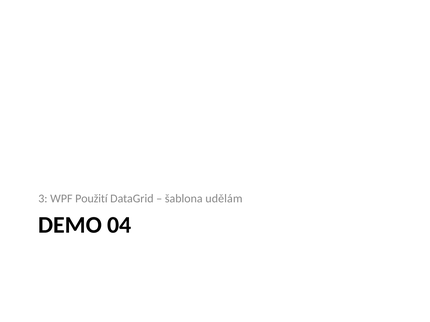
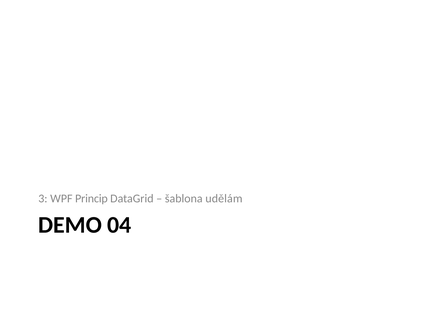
Použití: Použití -> Princip (91, 199)
